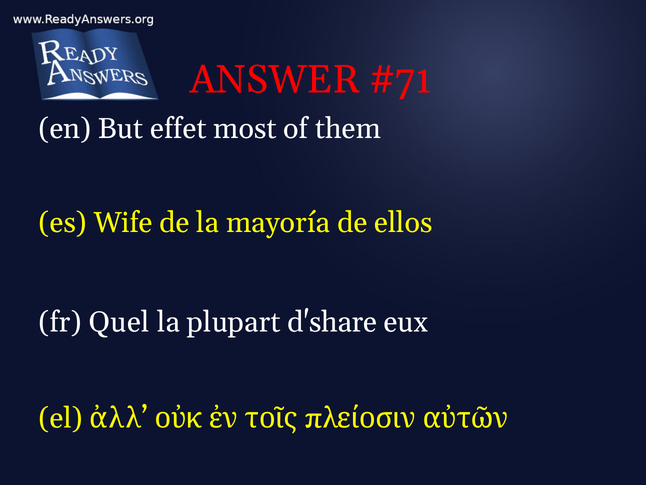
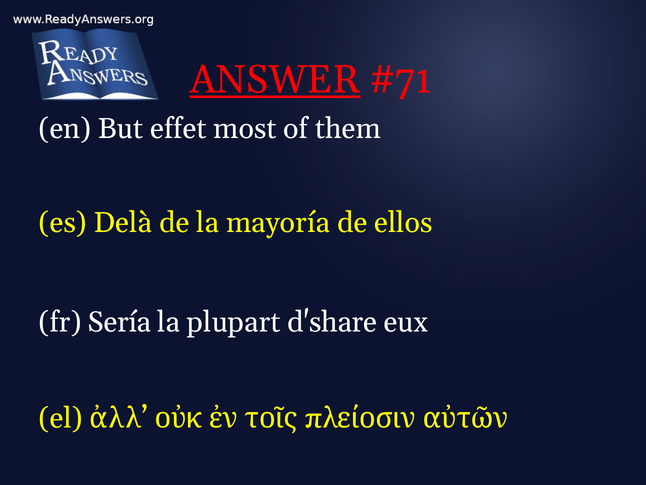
ANSWER underline: none -> present (275, 80)
Wife: Wife -> Delà (123, 222)
Quel: Quel -> Sería (120, 322)
